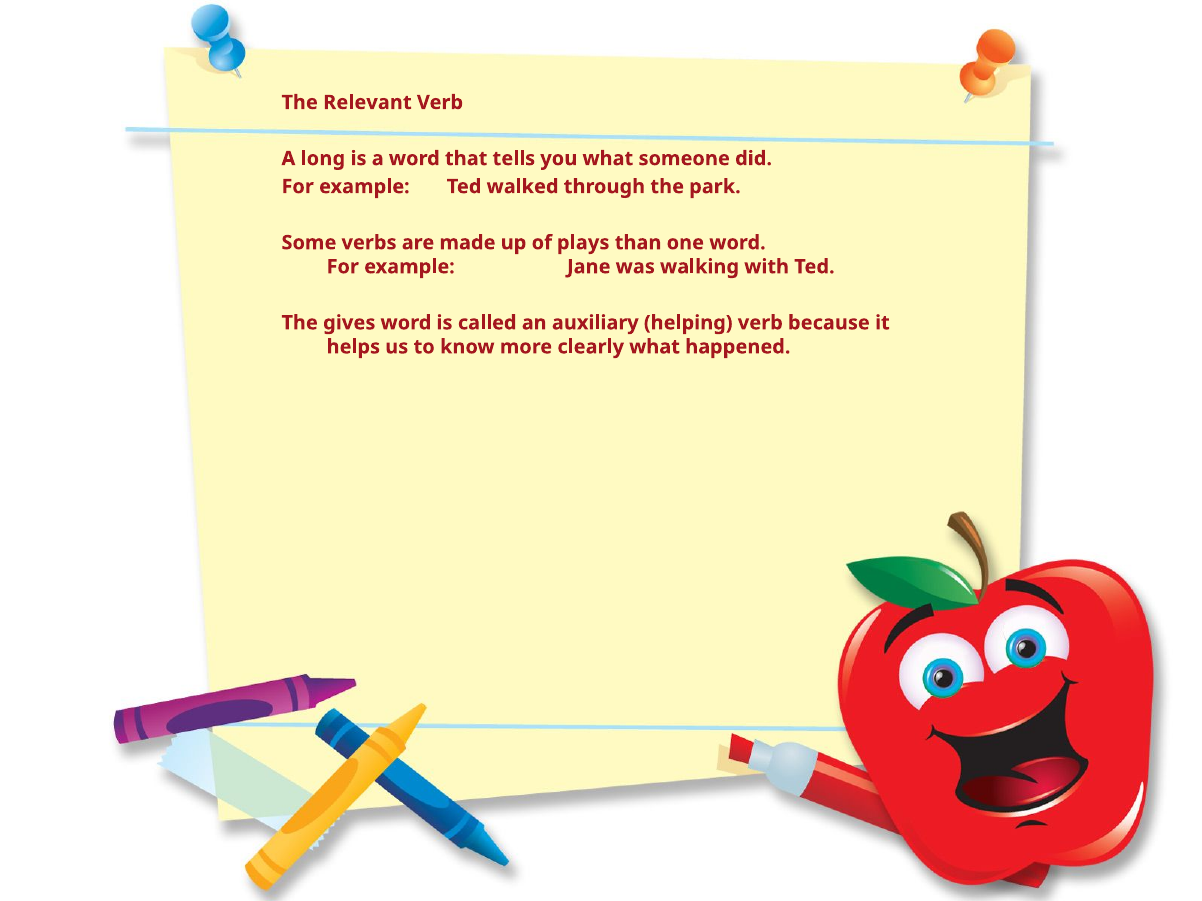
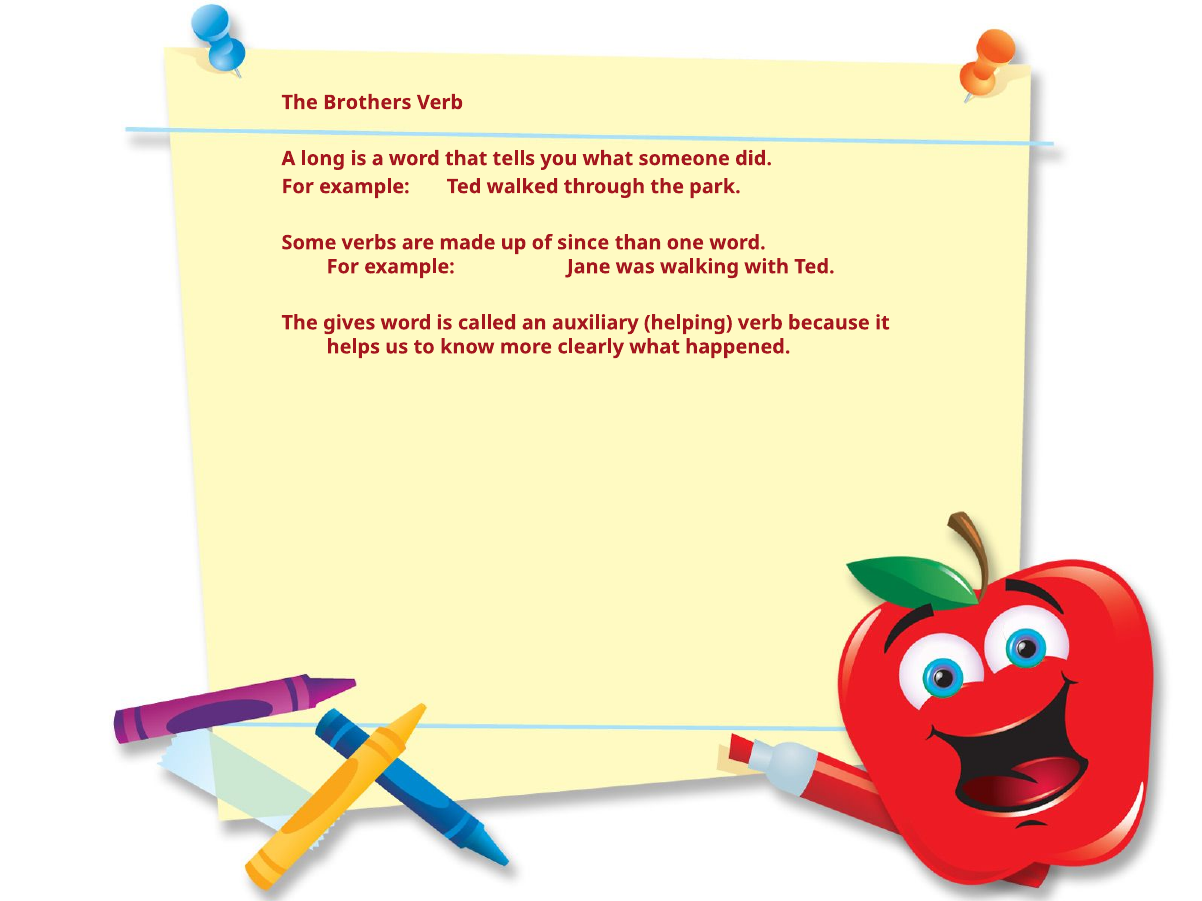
Relevant: Relevant -> Brothers (367, 103)
plays: plays -> since (583, 243)
